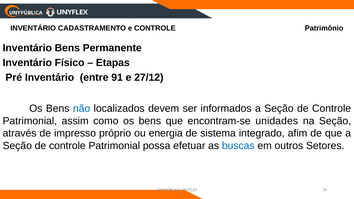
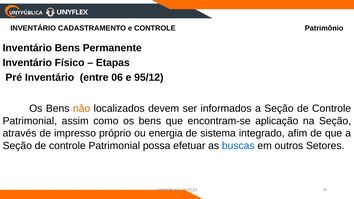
91: 91 -> 06 (117, 78)
27/12: 27/12 -> 95/12 (149, 78)
não colour: blue -> orange (82, 109)
unidades: unidades -> aplicação (277, 121)
